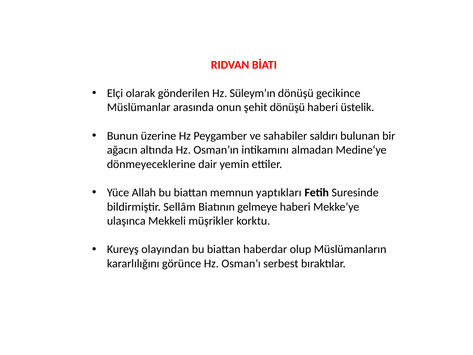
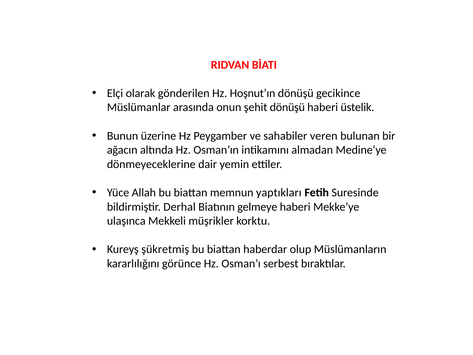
Süleym’ın: Süleym’ın -> Hoşnut’ın (253, 93)
saldırı: saldırı -> veren (324, 136)
Sellâm: Sellâm -> Derhal (180, 207)
olayından: olayından -> şükretmiş (165, 249)
